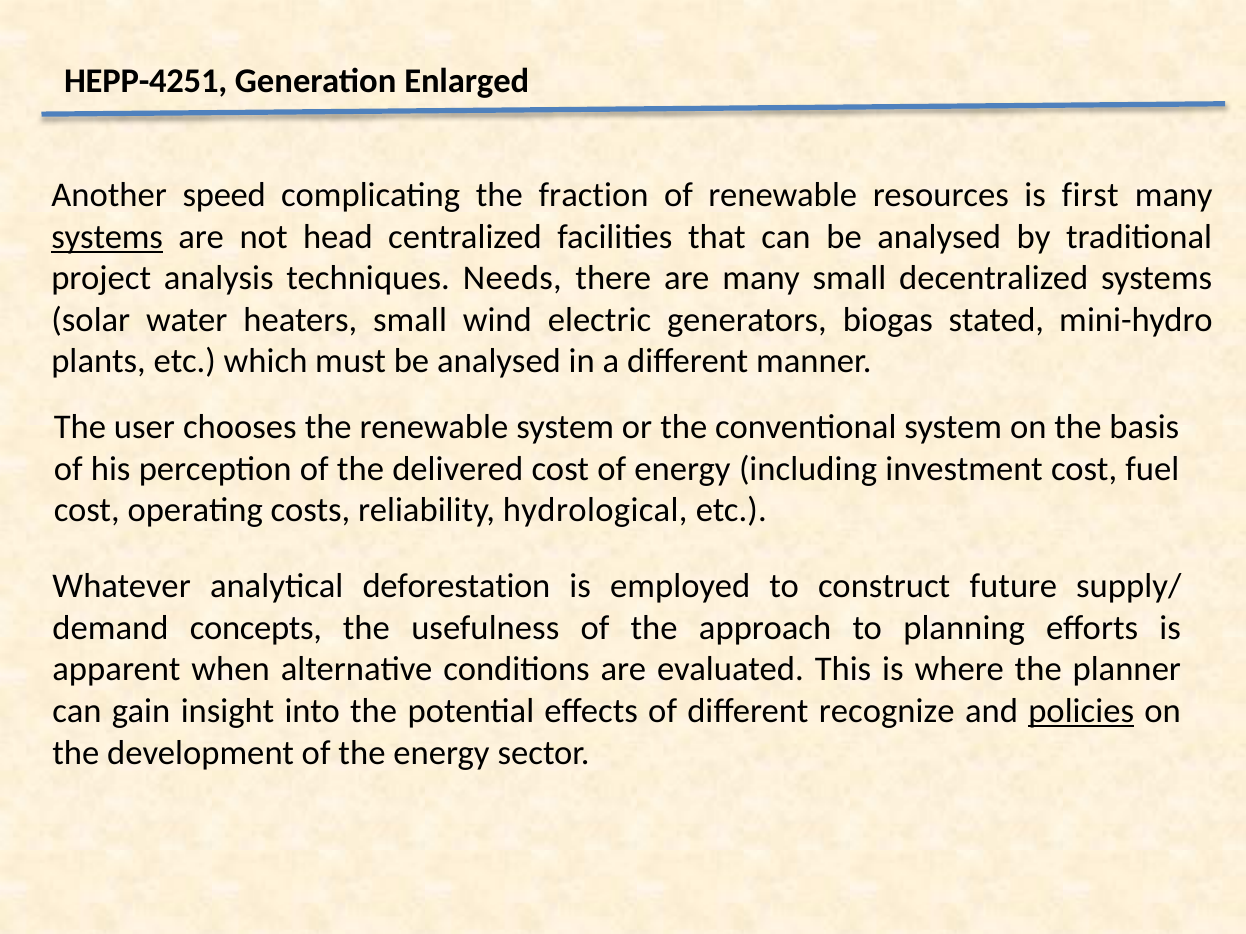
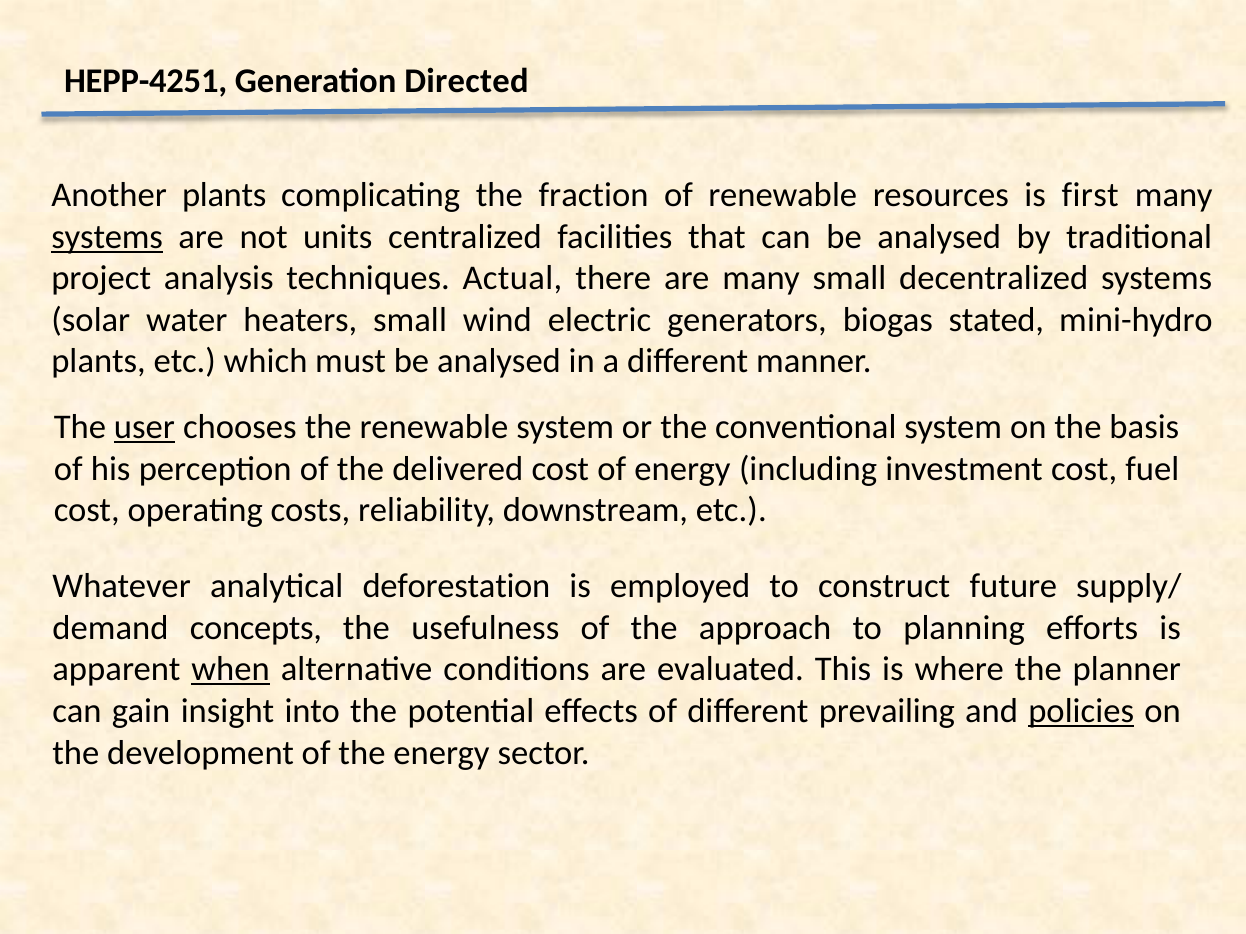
Enlarged: Enlarged -> Directed (467, 81)
Another speed: speed -> plants (224, 195)
head: head -> units (338, 237)
Needs: Needs -> Actual (512, 279)
user underline: none -> present (144, 427)
hydrological: hydrological -> downstream (596, 510)
when underline: none -> present (231, 670)
recognize: recognize -> prevailing (887, 711)
